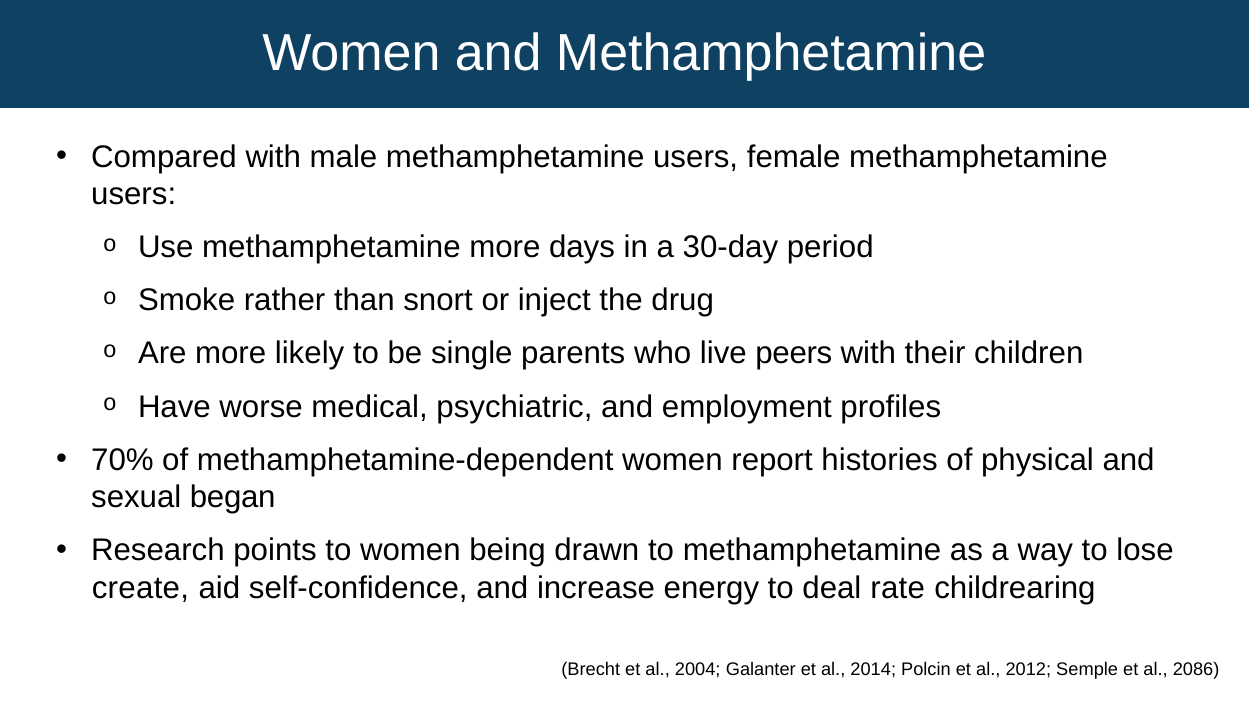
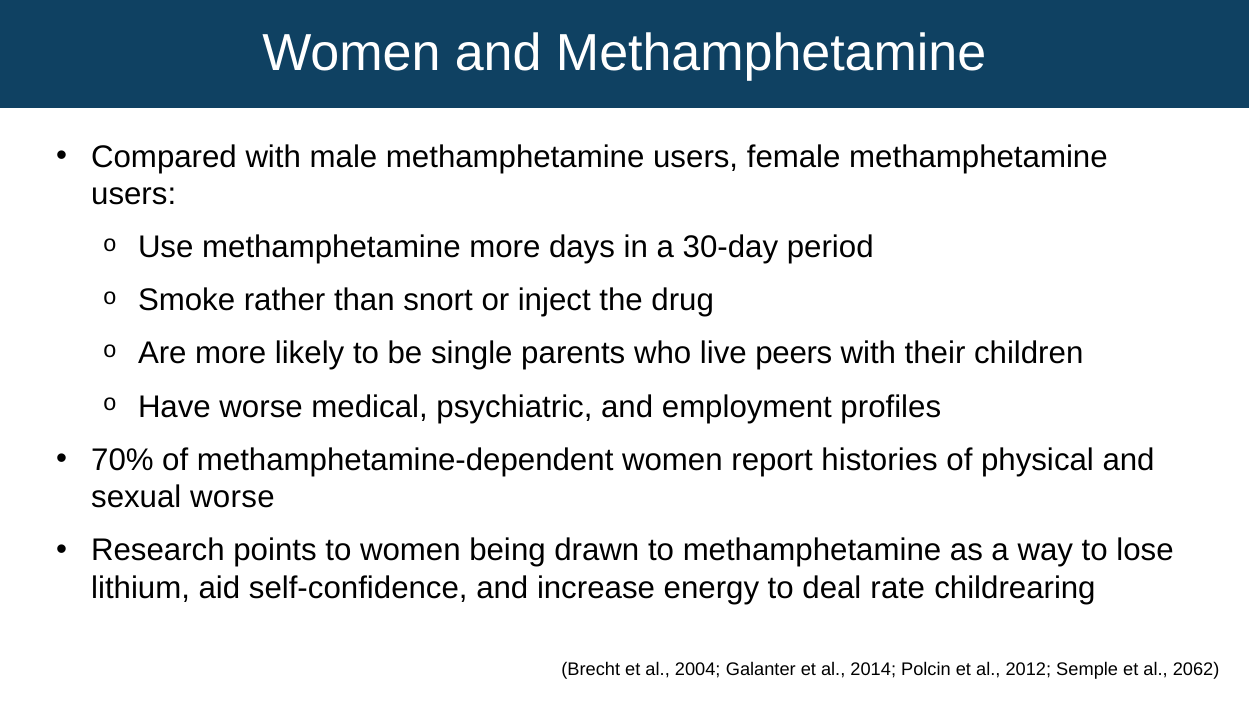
sexual began: began -> worse (232, 497)
create: create -> lithium (141, 588)
2086: 2086 -> 2062 (1196, 669)
